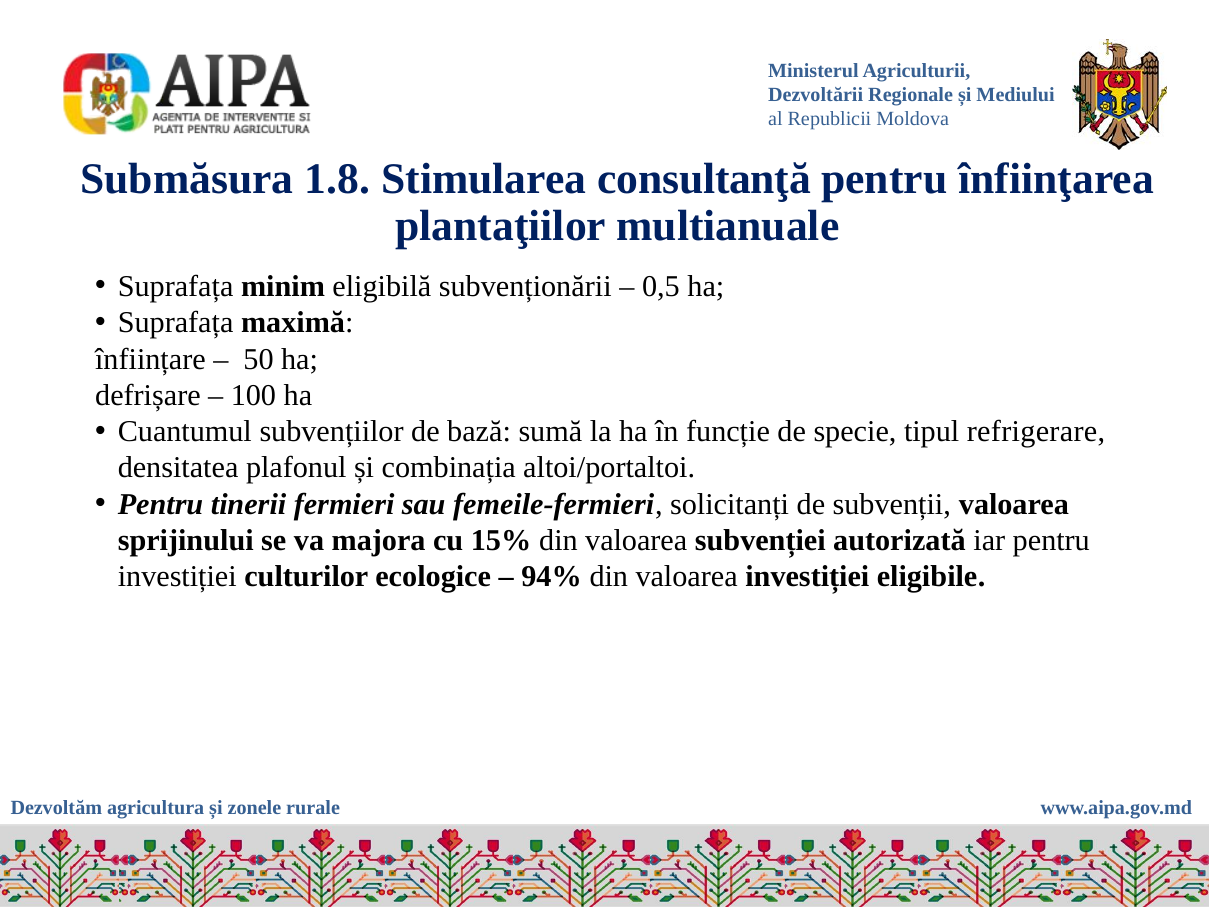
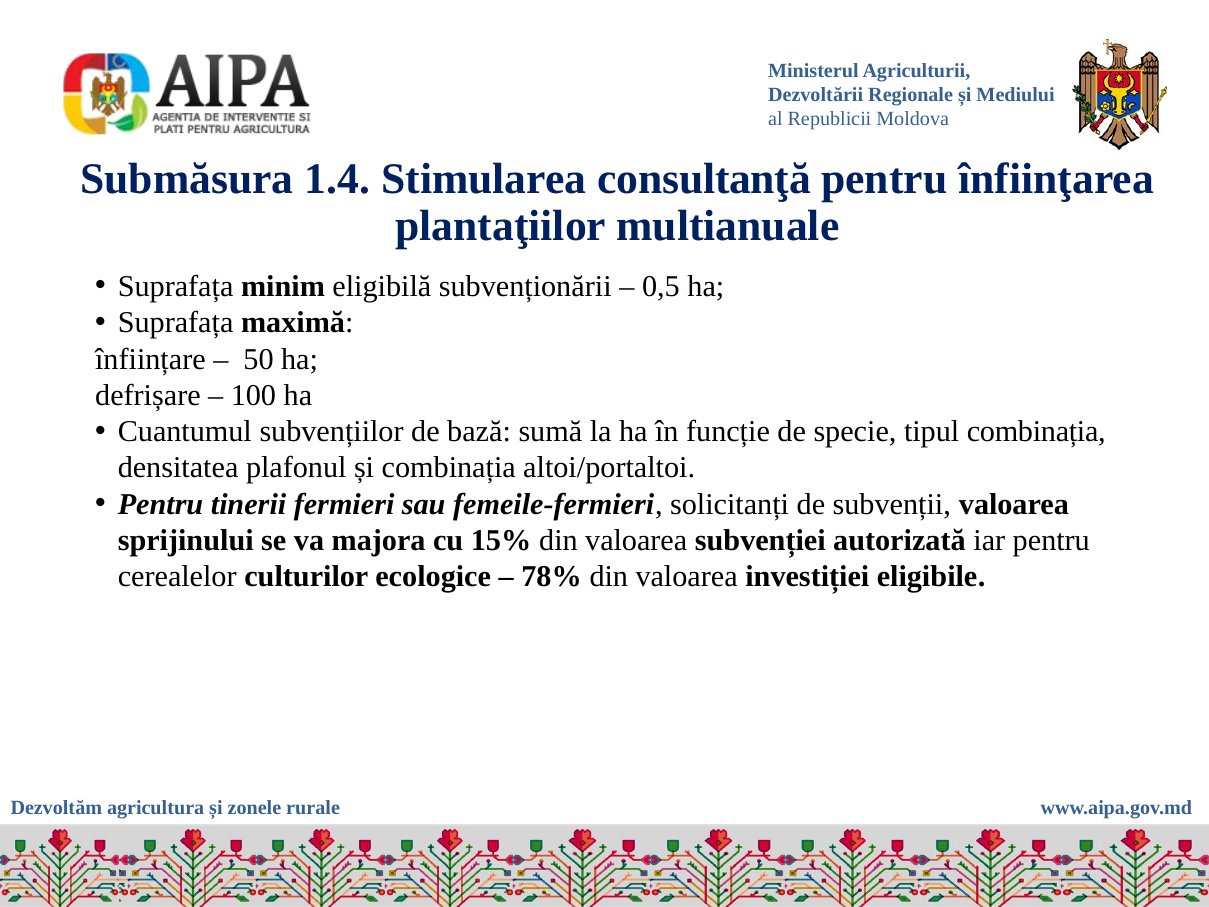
1.8: 1.8 -> 1.4 (337, 179)
tipul refrigerare: refrigerare -> combinația (1036, 432)
investiției: investiției -> cerealelor (177, 577)
94%: 94% -> 78% (552, 577)
